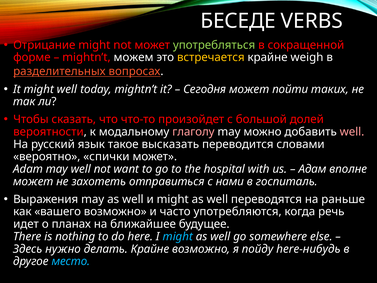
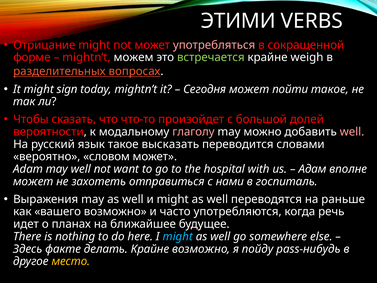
БЕСЕДЕ: БЕСЕДЕ -> ЭТИМИ (238, 21)
употребляться colour: light green -> pink (214, 45)
встречается colour: yellow -> light green (211, 57)
might well: well -> sign (67, 89)
пойти таких: таких -> такое (330, 89)
спички: спички -> словом (107, 157)
нужно: нужно -> факте (63, 249)
here-нибудь: here-нибудь -> pass-нибудь (308, 249)
место colour: light blue -> yellow (71, 261)
